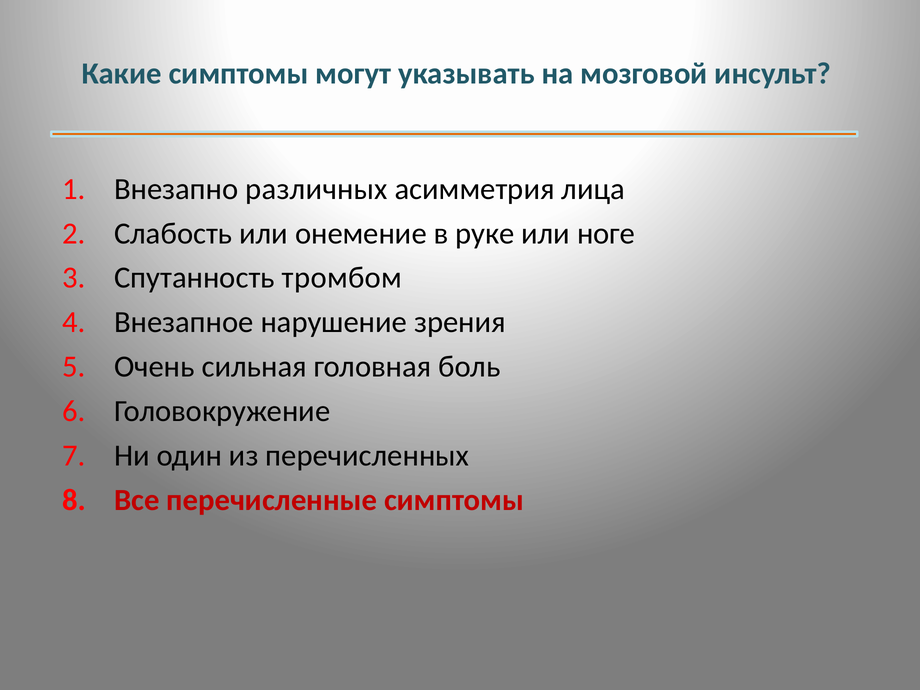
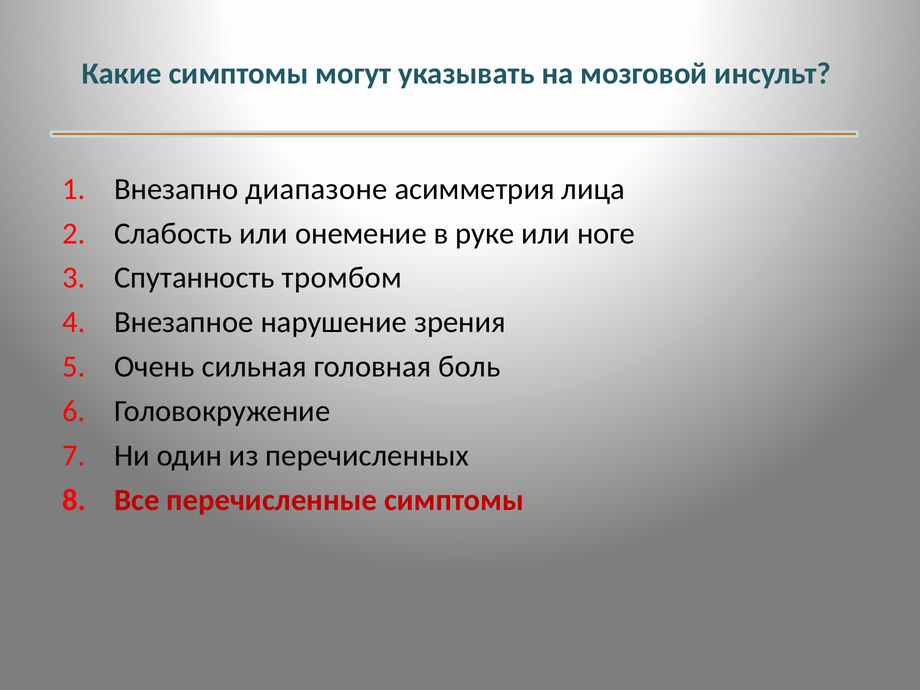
различных: различных -> диапазоне (316, 189)
